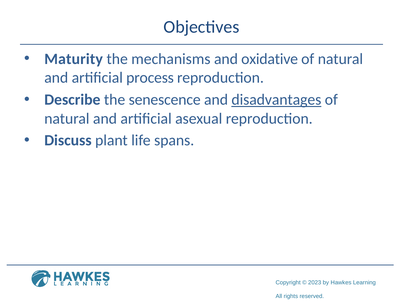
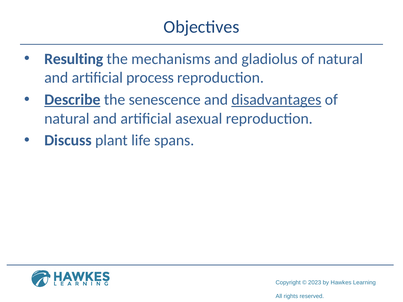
Maturity: Maturity -> Resulting (74, 59)
oxidative: oxidative -> gladiolus (270, 59)
Describe underline: none -> present (72, 100)
